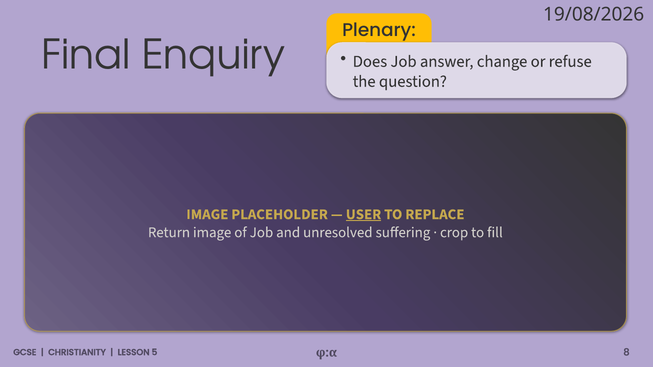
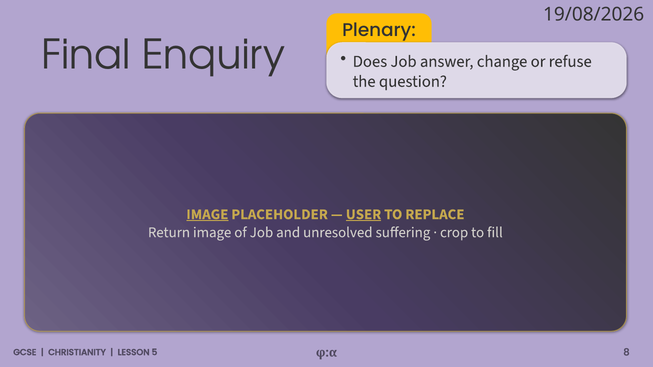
IMAGE underline: none -> present (207, 214)
